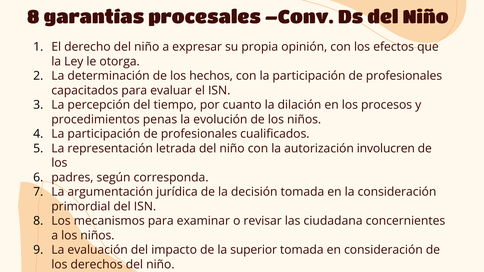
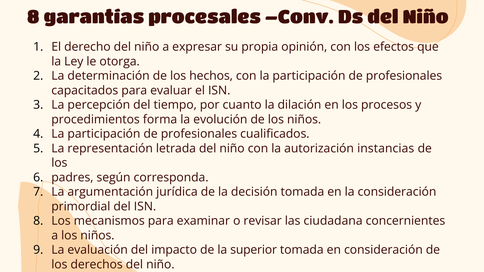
penas: penas -> forma (160, 120)
involucren: involucren -> instancias (386, 149)
